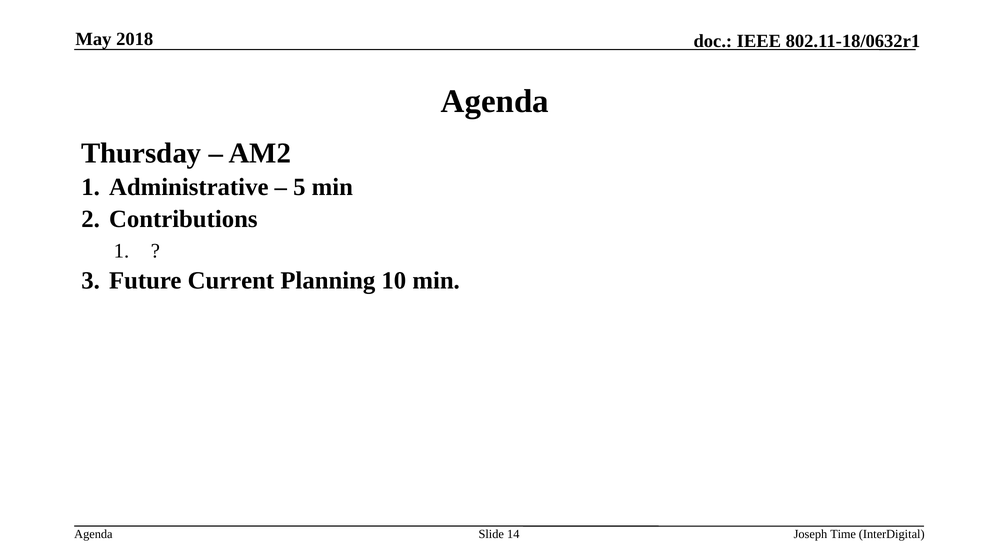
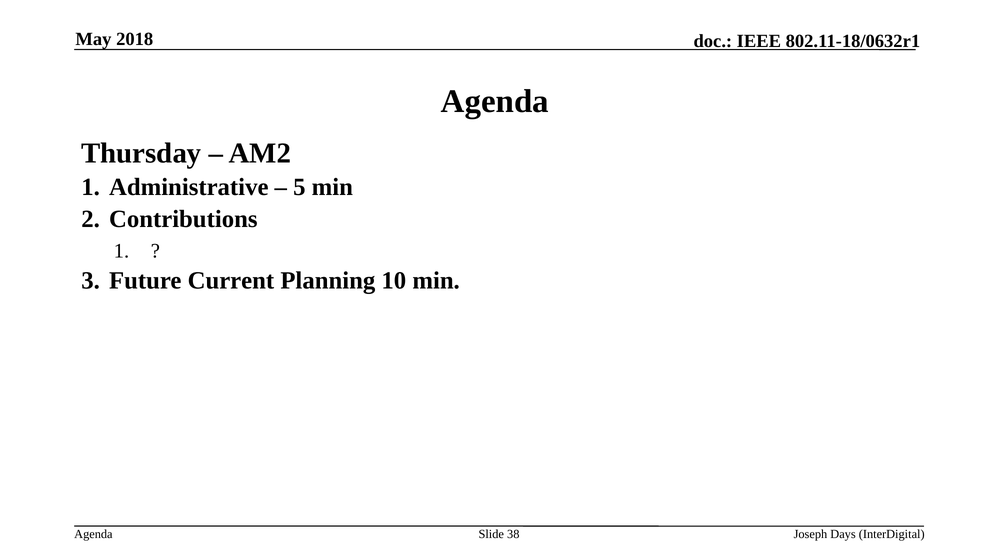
14: 14 -> 38 (513, 534)
Time: Time -> Days (843, 534)
